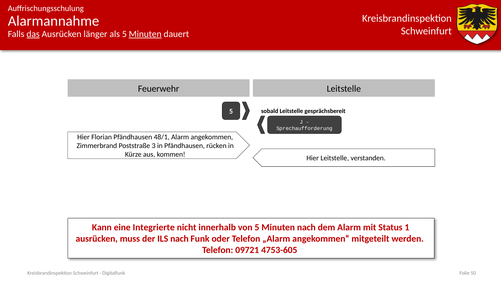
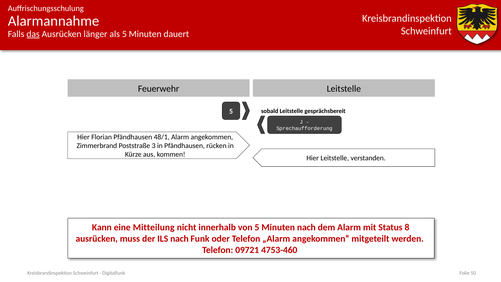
Minuten underline: present -> none (145, 34)
Integrierte: Integrierte -> Mitteilung (154, 227)
1: 1 -> 8 (407, 227)
4753-605: 4753-605 -> 4753-460 (279, 250)
